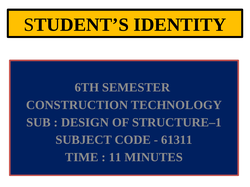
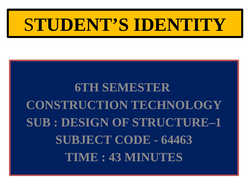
61311: 61311 -> 64463 (177, 140)
11: 11 -> 43 (115, 158)
